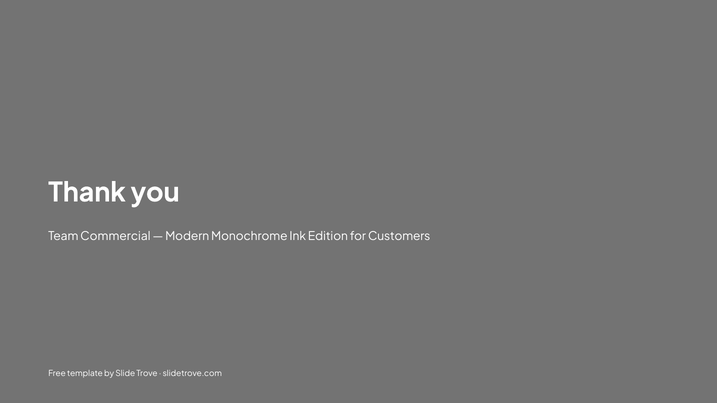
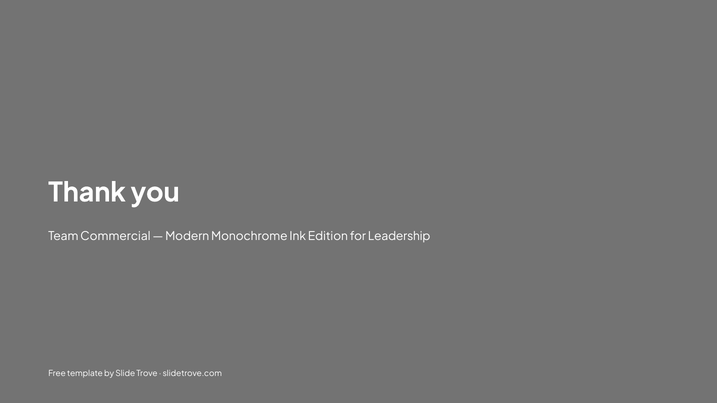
Customers: Customers -> Leadership (399, 237)
